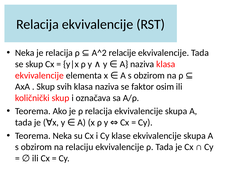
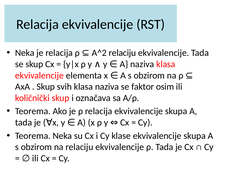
relacije: relacije -> relaciju (122, 53)
